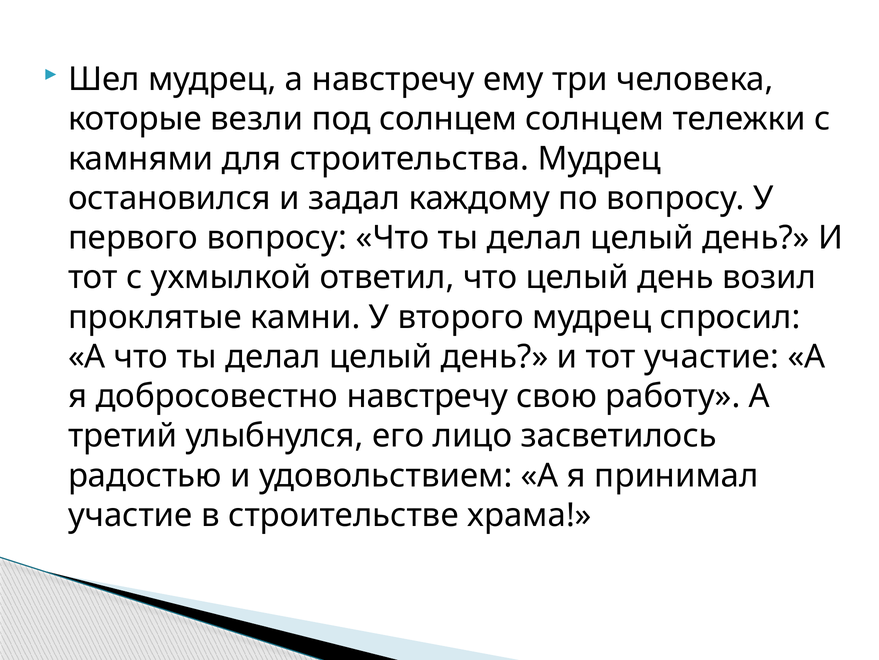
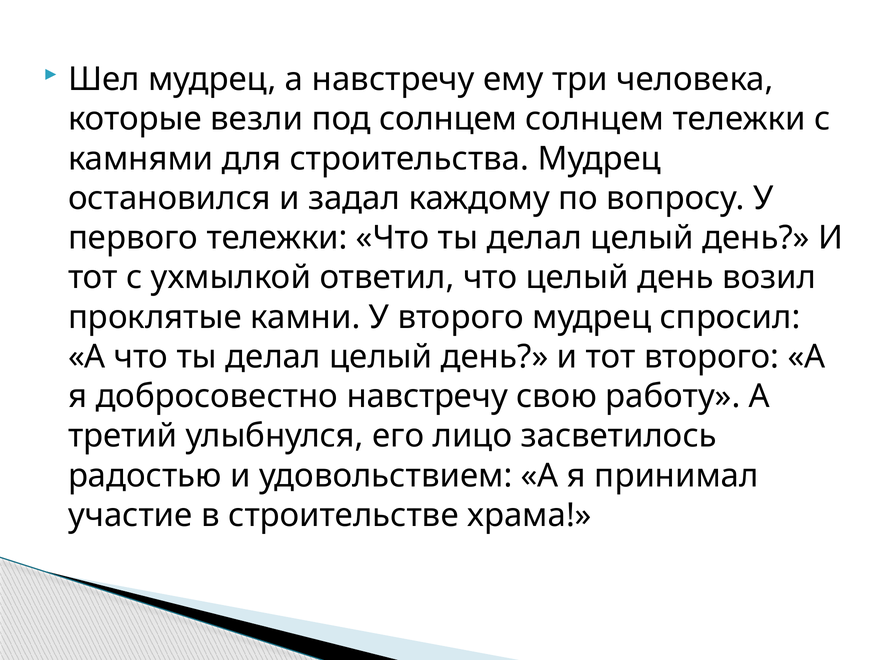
первого вопросу: вопросу -> тележки (277, 238)
тот участие: участие -> второго (712, 356)
